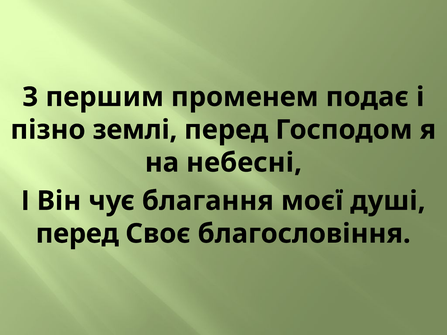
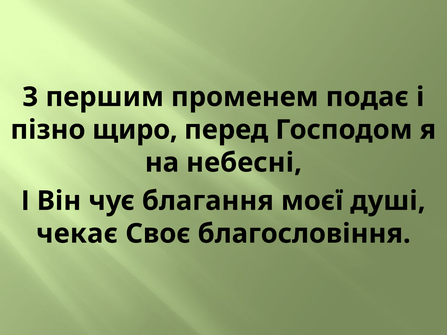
землі: землі -> щиро (135, 130)
перед: перед -> чекає (77, 234)
